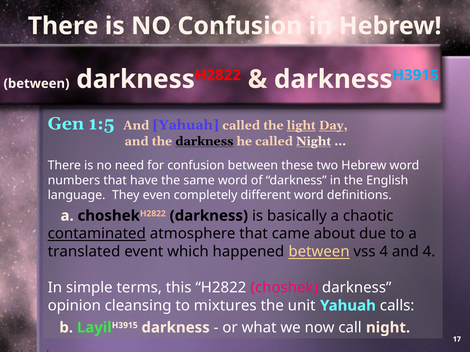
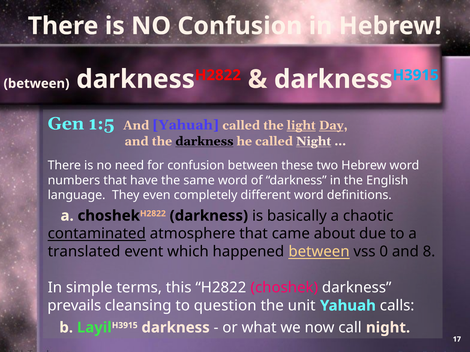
vss 4: 4 -> 0 (384, 252)
and 4: 4 -> 8 (429, 252)
opinion: opinion -> prevails (74, 306)
mixtures: mixtures -> question (225, 306)
